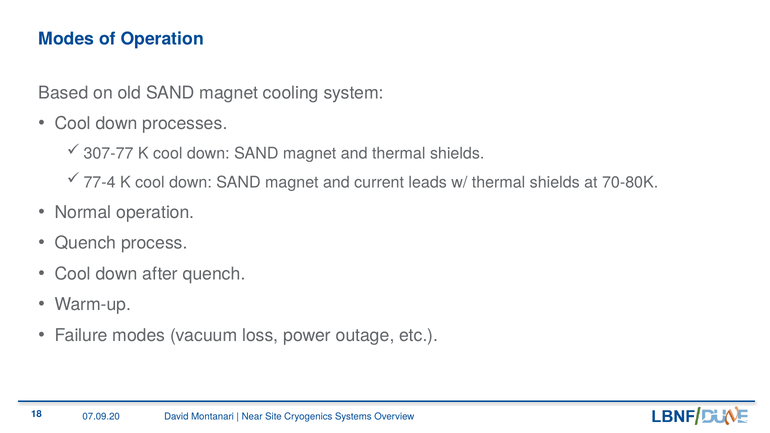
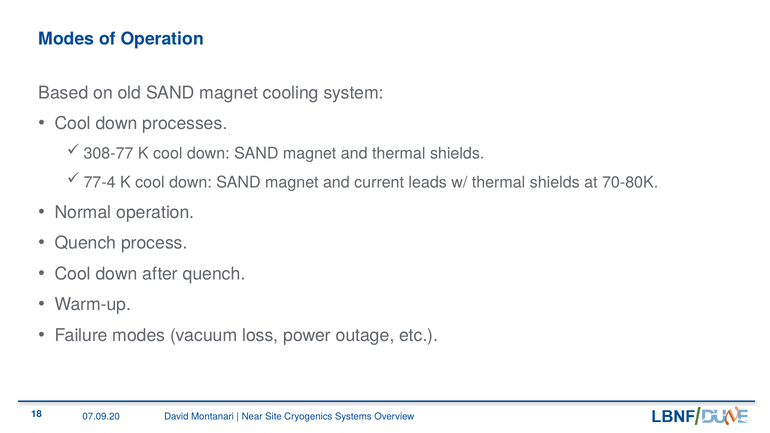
307-77: 307-77 -> 308-77 (108, 153)
